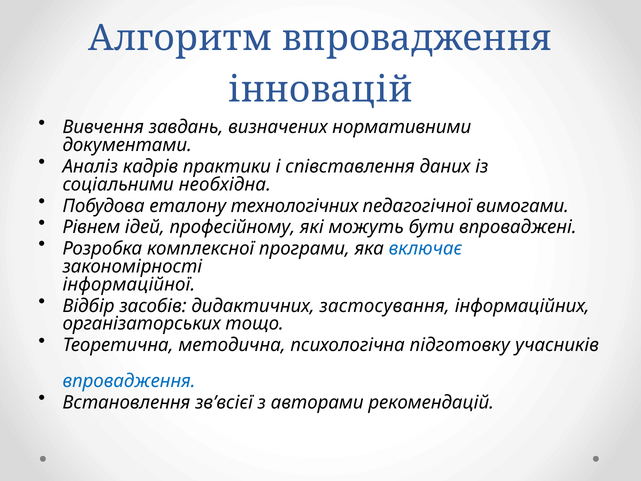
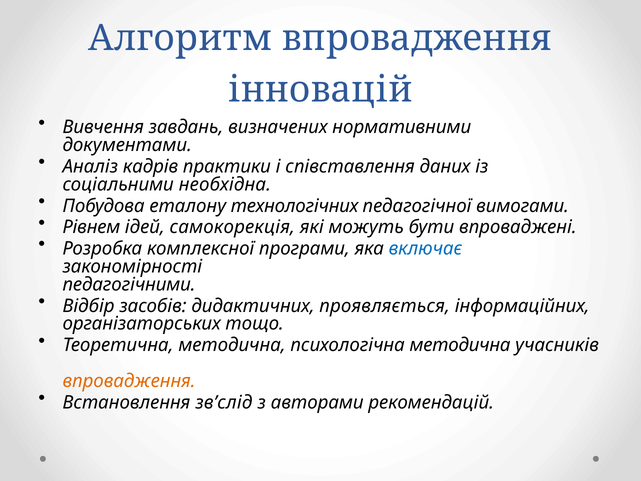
професійному: професійному -> самокорекція (232, 227)
інформаційної: інформаційної -> педагогічними (129, 284)
застосування: застосування -> проявляється (385, 306)
психологічна підготовку: підготовку -> методична (460, 345)
впровадження colour: blue -> orange (129, 381)
зв’всієї: зв’всієї -> зв’слід (224, 402)
